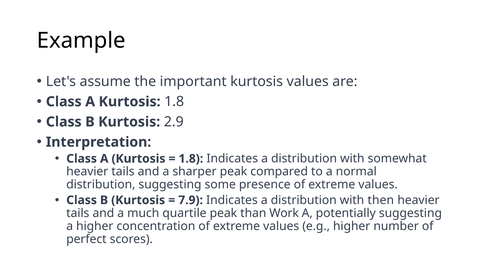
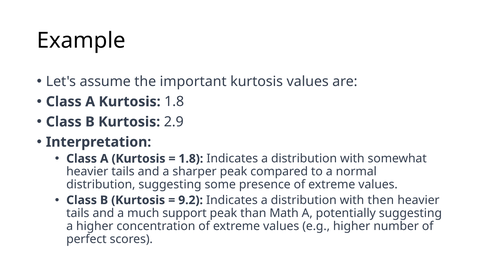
7.9: 7.9 -> 9.2 (191, 201)
quartile: quartile -> support (184, 214)
Work: Work -> Math (284, 214)
